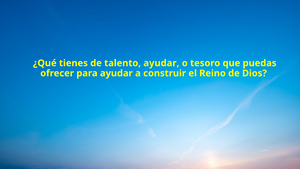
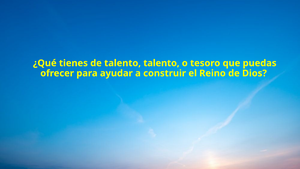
talento ayudar: ayudar -> talento (161, 63)
